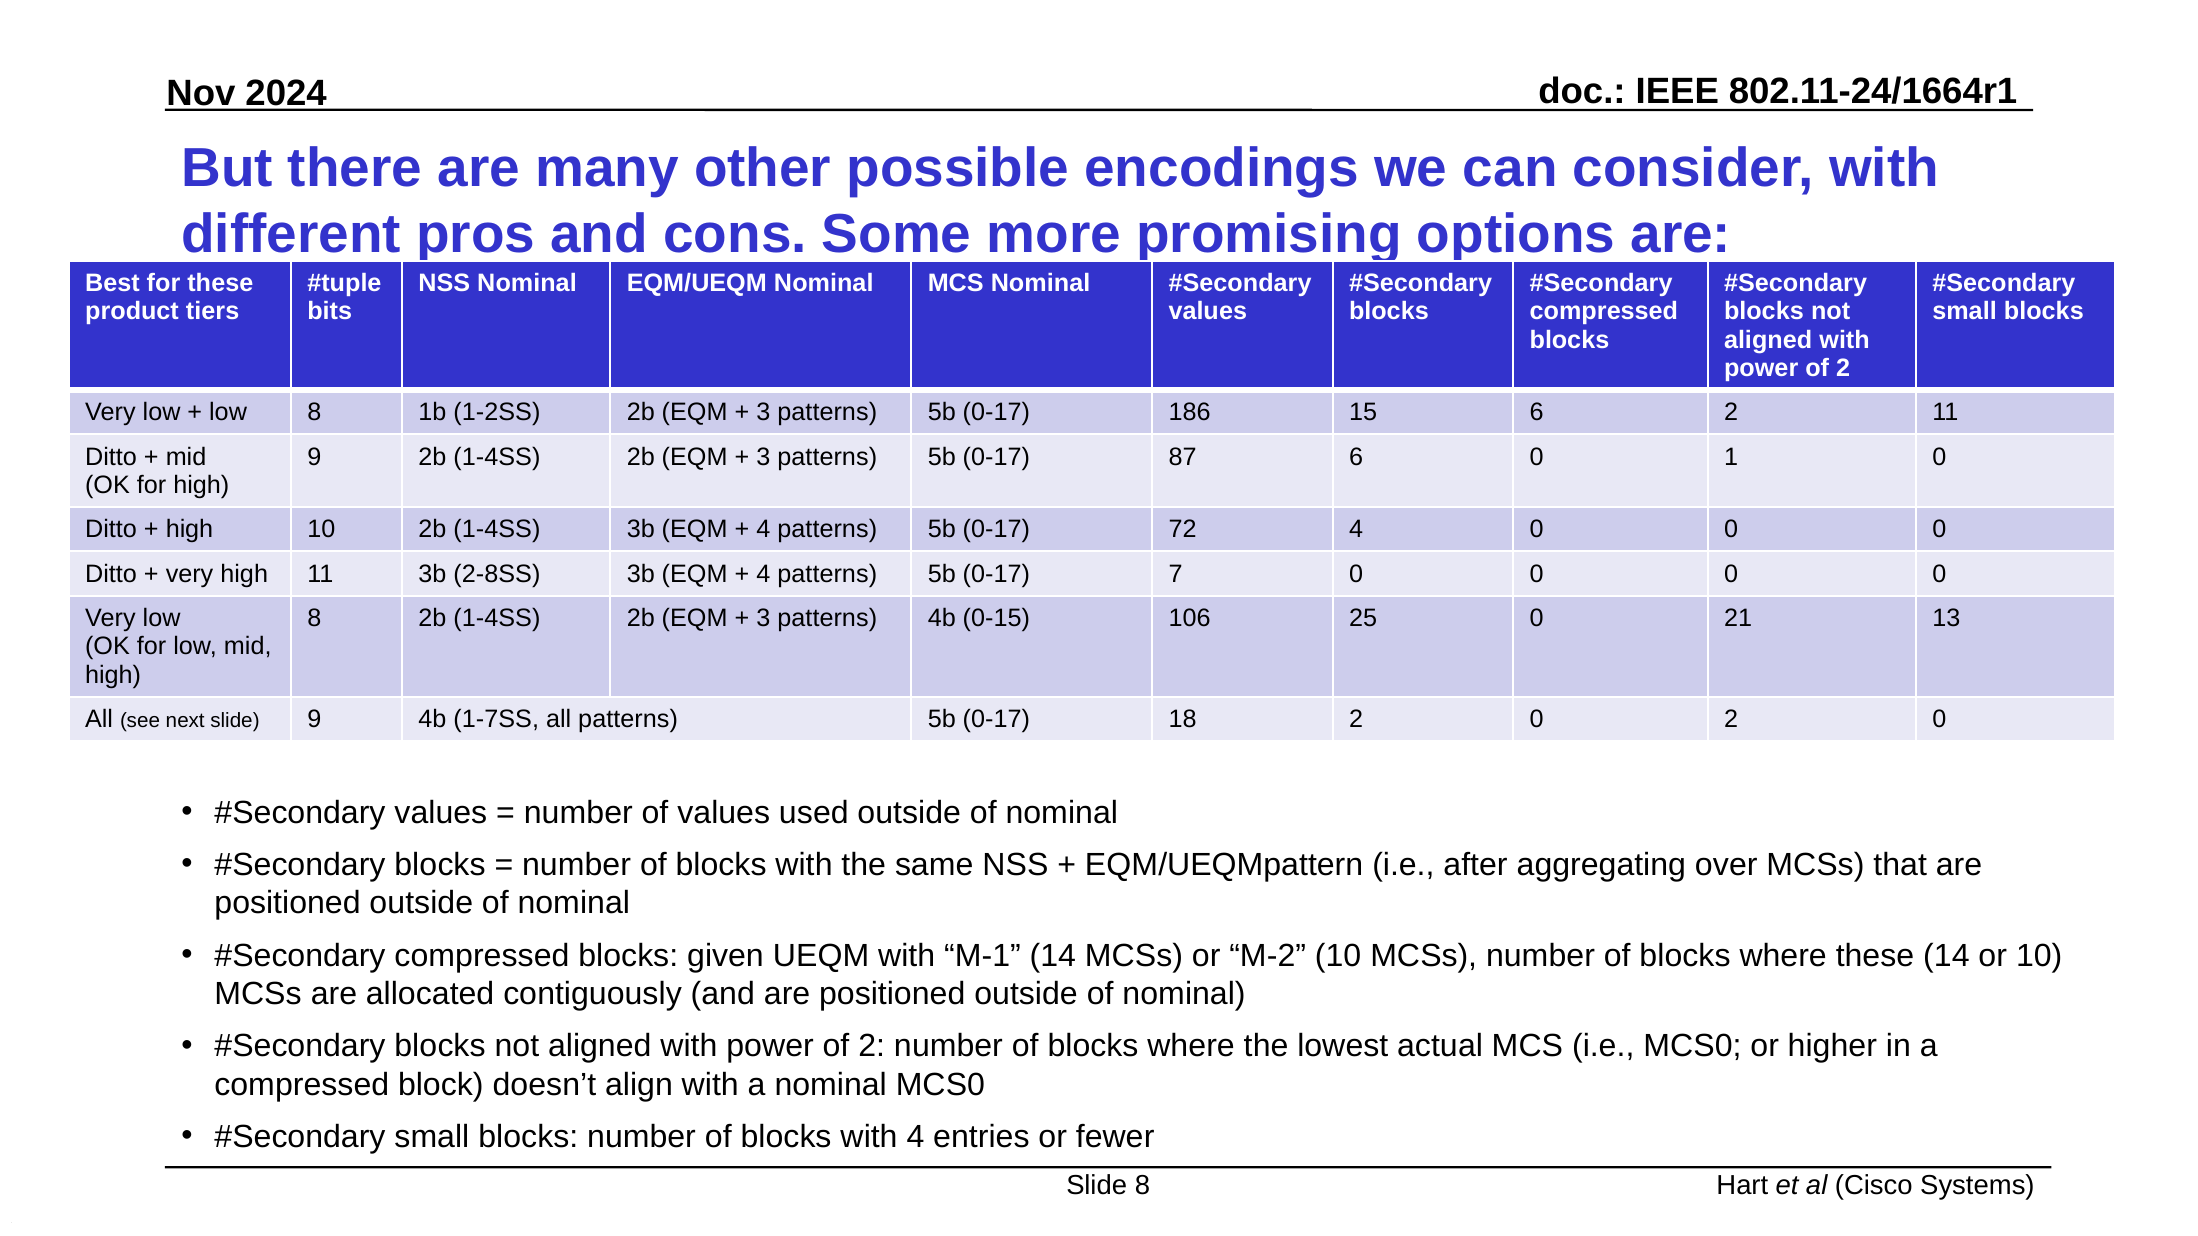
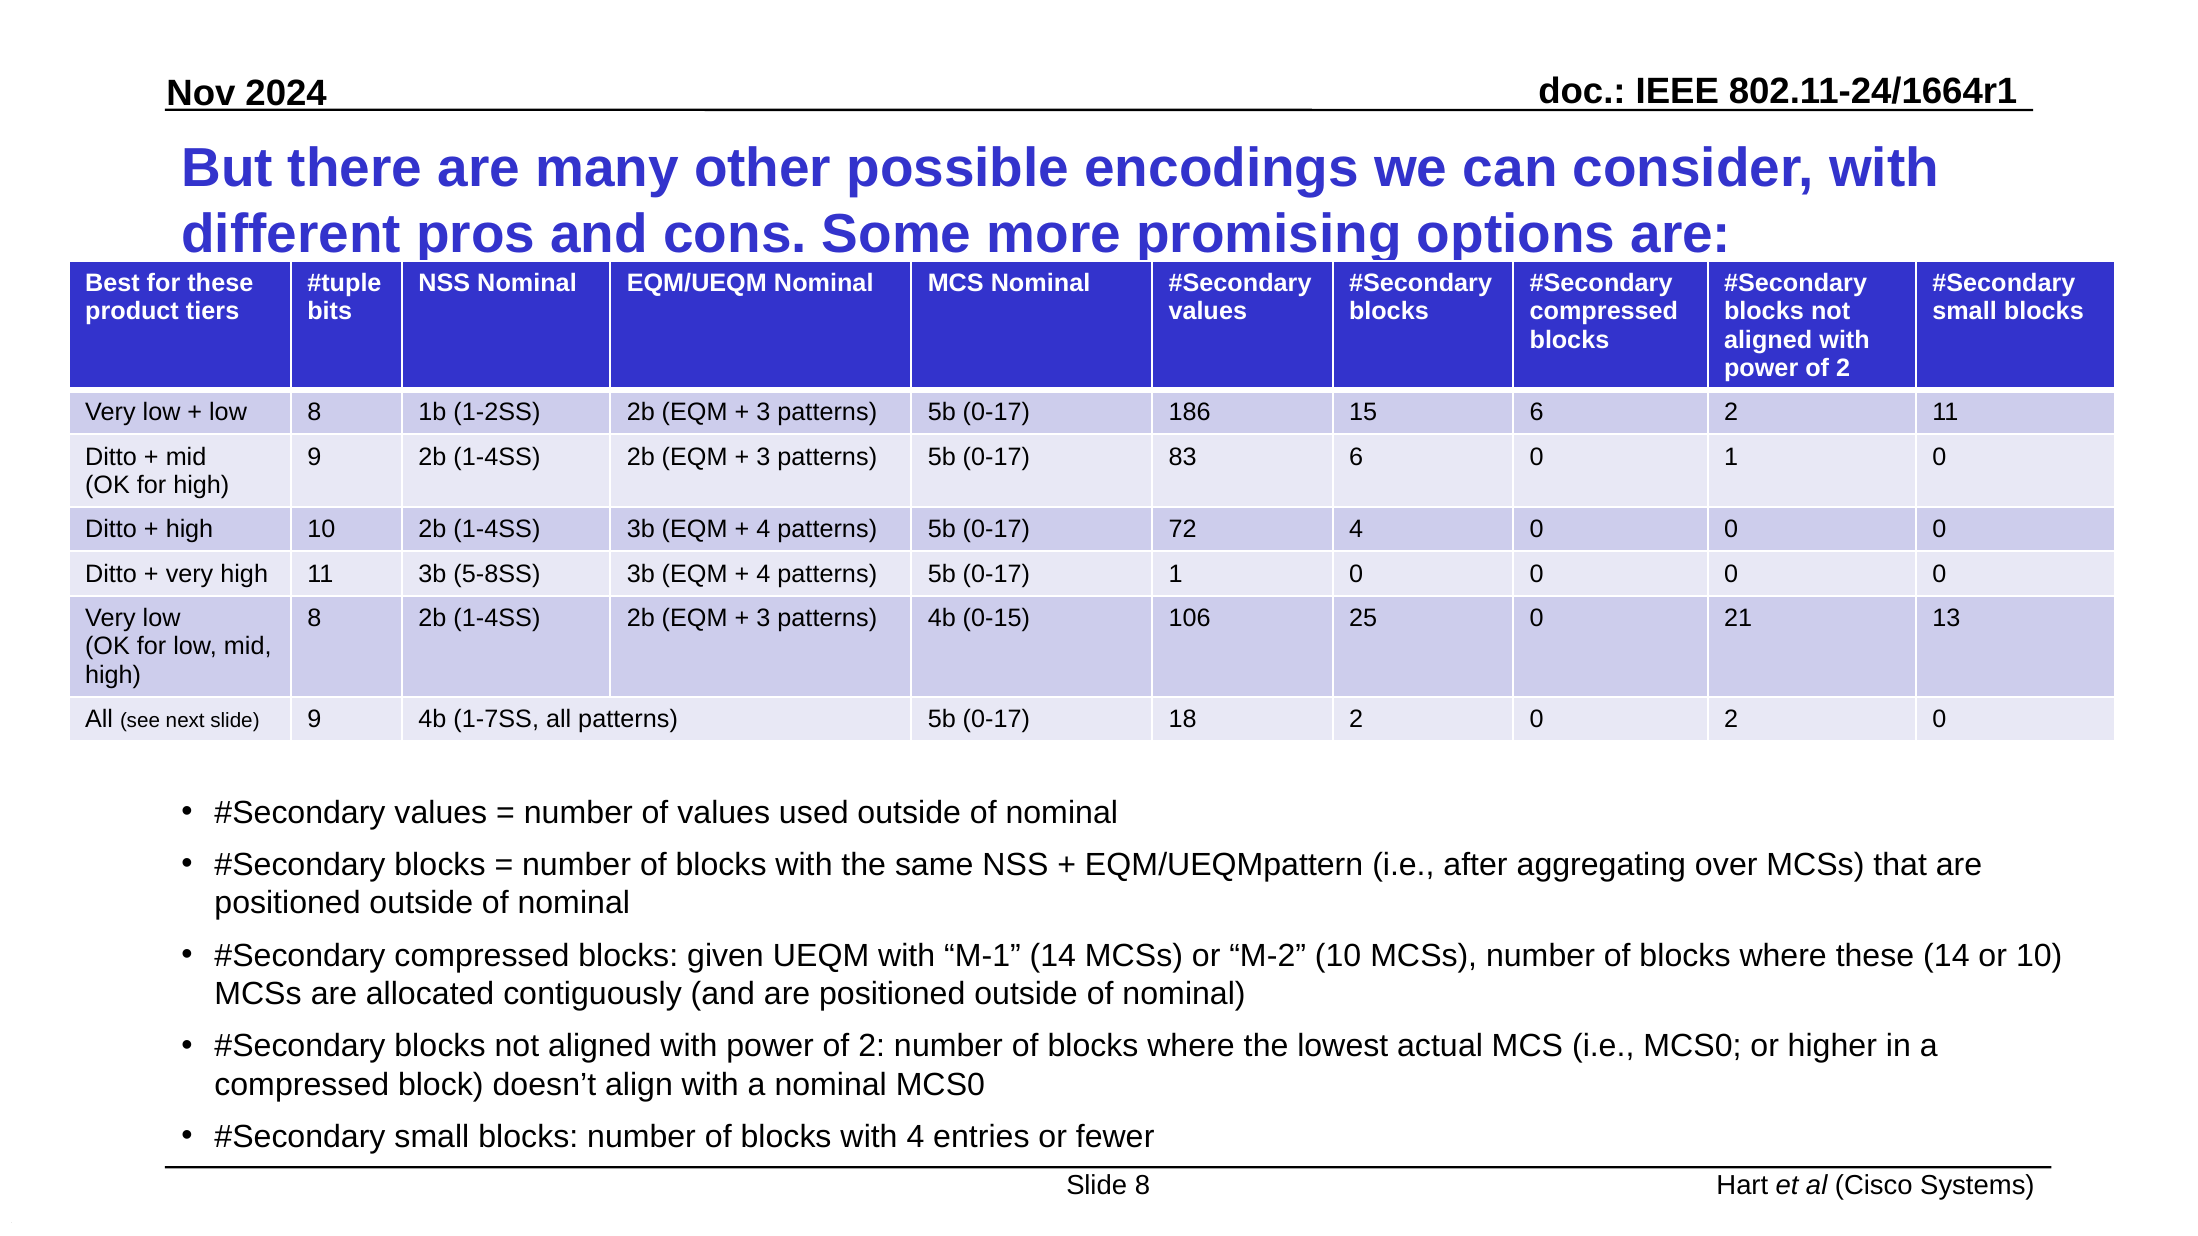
87: 87 -> 83 (1183, 457)
2-8SS: 2-8SS -> 5-8SS (497, 574)
0-17 7: 7 -> 1 (1176, 574)
